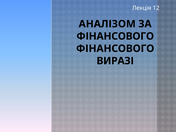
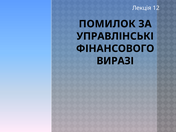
АНАЛІЗОМ: АНАЛІЗОМ -> ПОМИЛОК (107, 24)
ФІНАНСОВОГО: ФІНАНСОВОГО -> УПРАВЛІНСЬКІ (115, 36)
